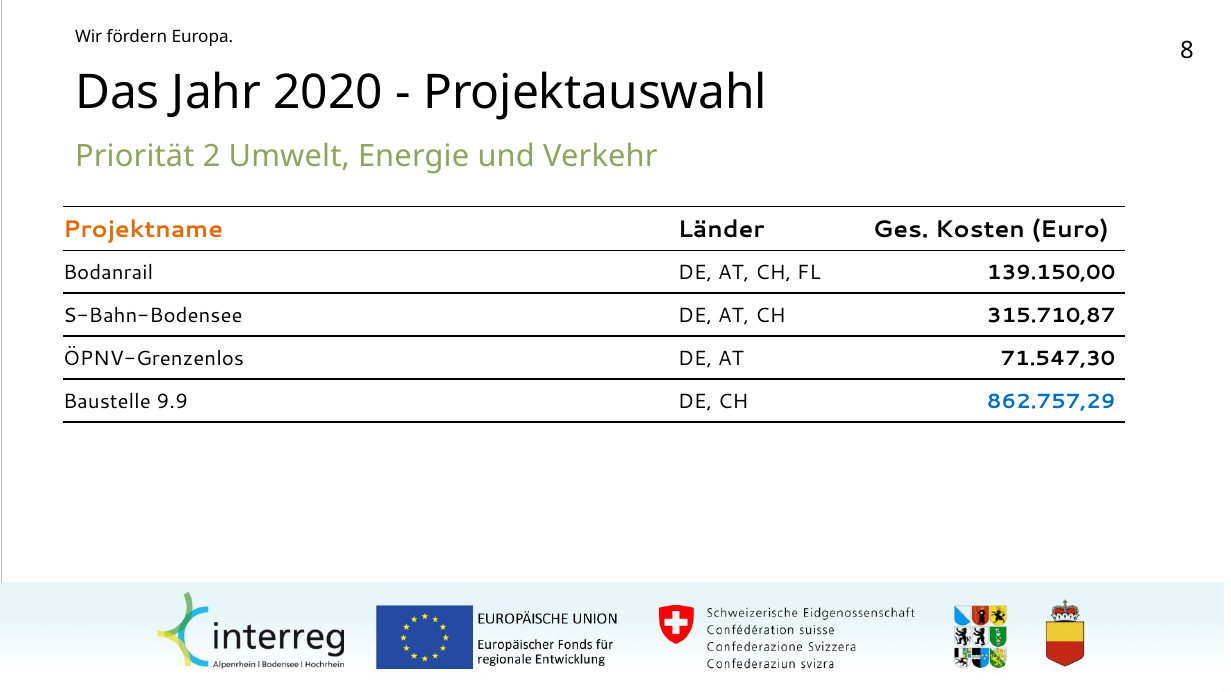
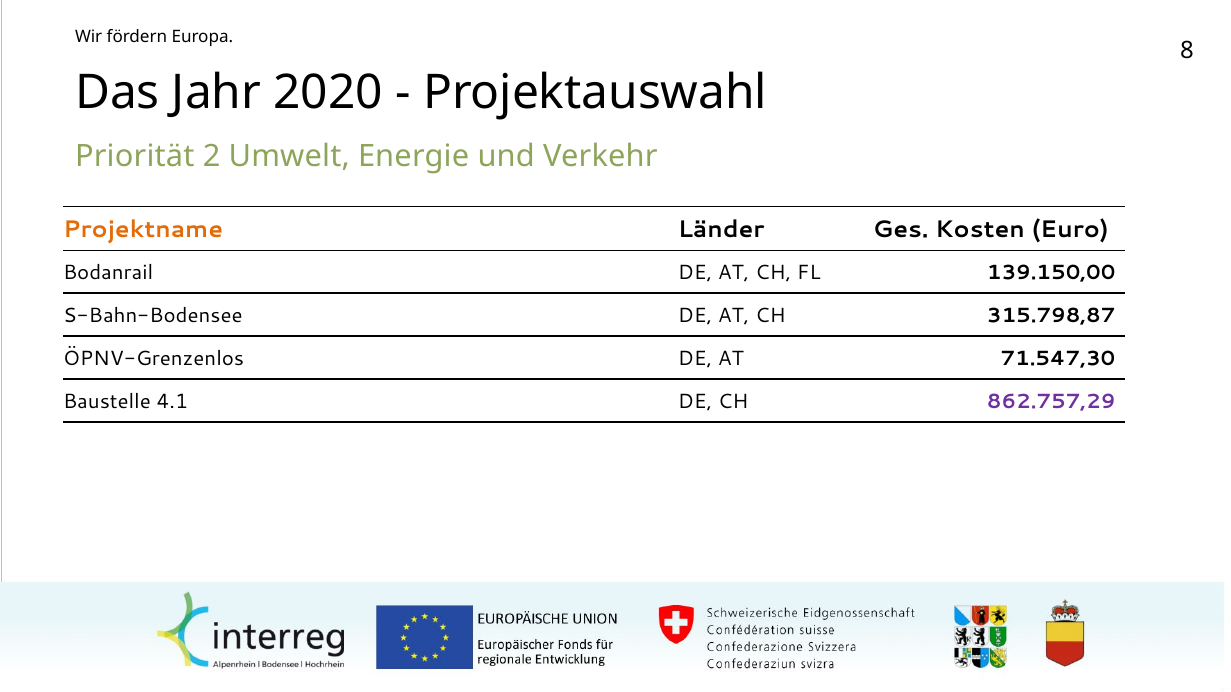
315.710,87: 315.710,87 -> 315.798,87 (1051, 316)
9.9: 9.9 -> 4.1 (172, 402)
862.757,29 colour: blue -> purple (1051, 402)
